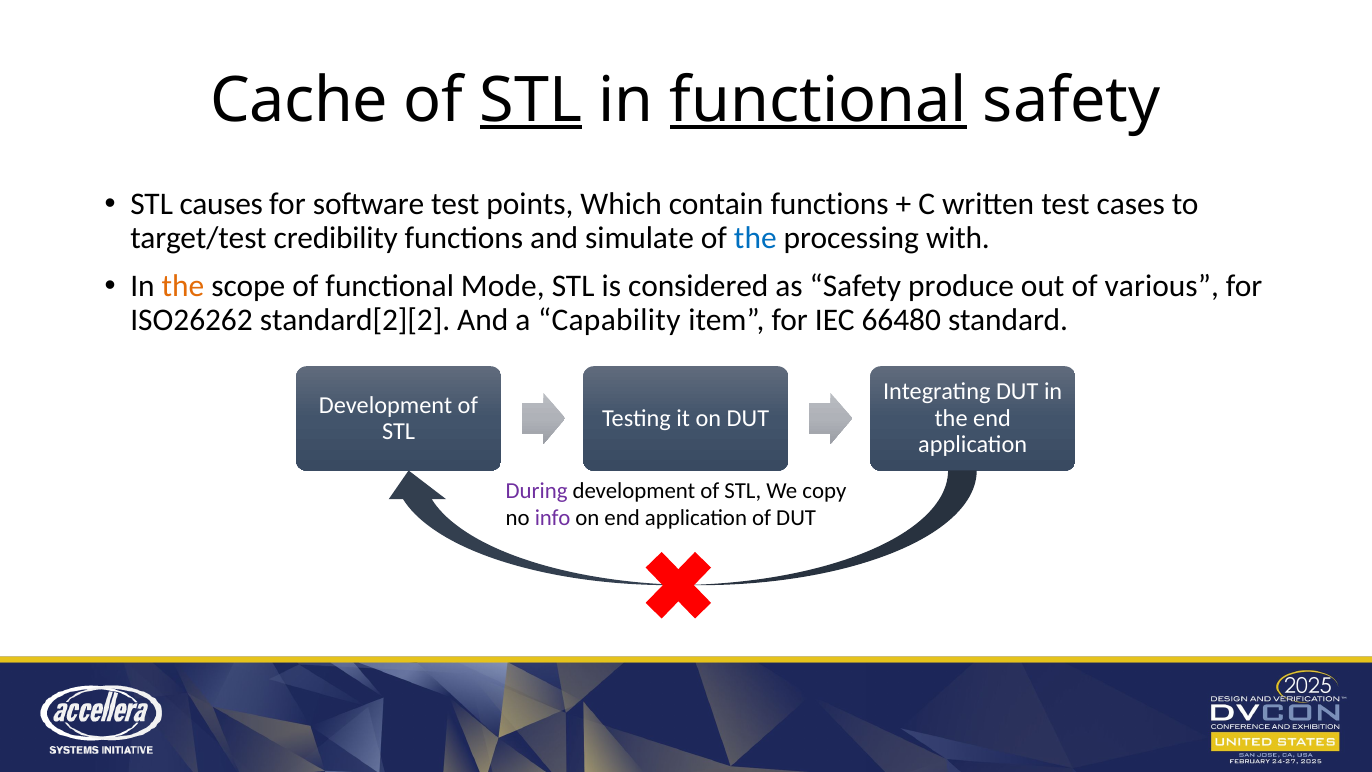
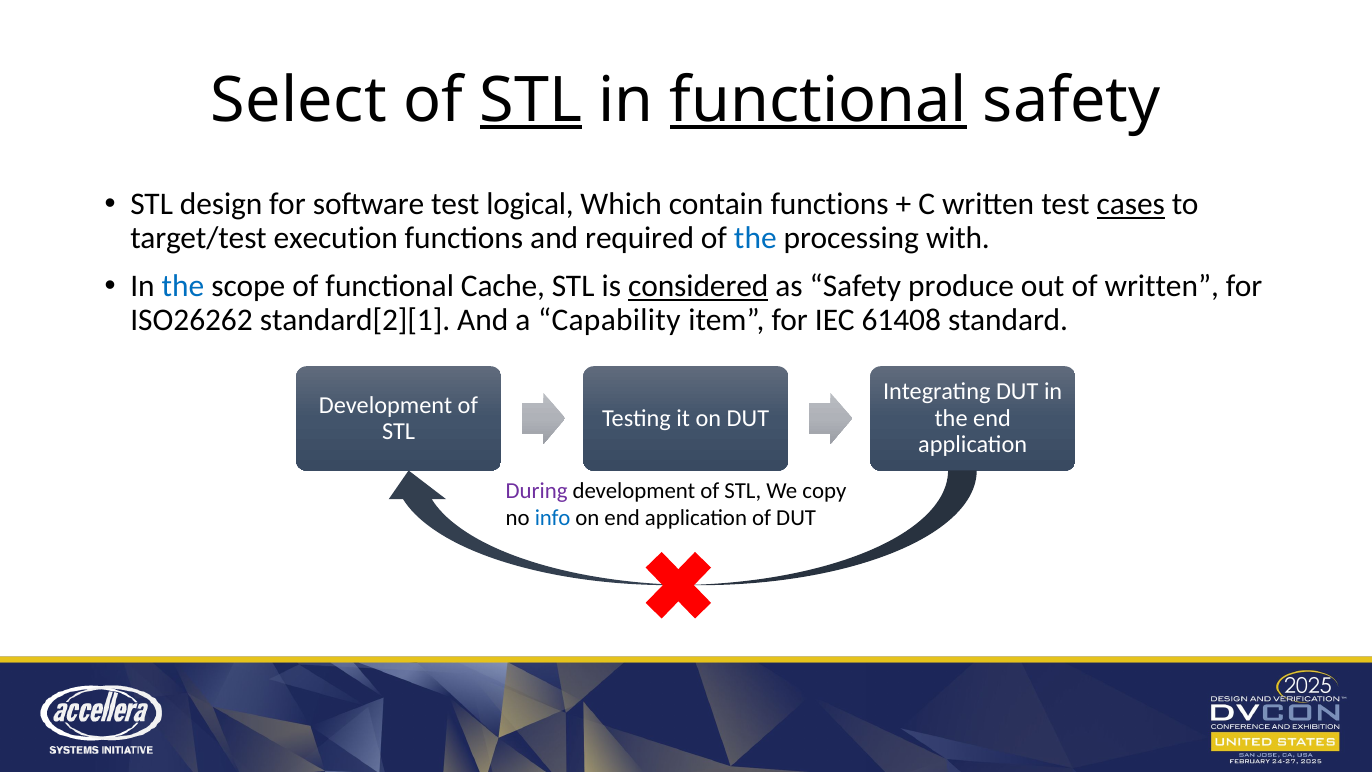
Cache: Cache -> Select (299, 100)
causes: causes -> design (221, 204)
points: points -> logical (530, 204)
cases underline: none -> present (1131, 204)
credibility: credibility -> execution (336, 238)
simulate: simulate -> required (640, 238)
the colour: orange -> blue (183, 286)
Mode: Mode -> Cache (503, 286)
considered underline: none -> present (698, 286)
of various: various -> written (1162, 286)
standard[2][2: standard[2][2 -> standard[2][1 (355, 320)
66480: 66480 -> 61408 (901, 320)
info colour: purple -> blue (553, 518)
